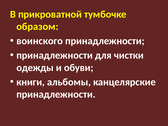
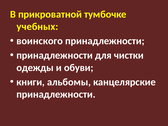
образом: образом -> учебных (37, 27)
